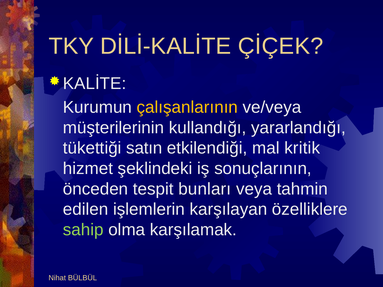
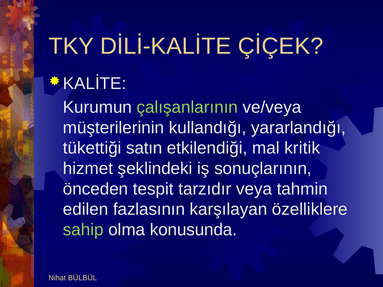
çalışanlarının colour: yellow -> light green (187, 107)
bunları: bunları -> tarzıdır (205, 189)
işlemlerin: işlemlerin -> fazlasının (149, 210)
karşılamak: karşılamak -> konusunda (193, 230)
